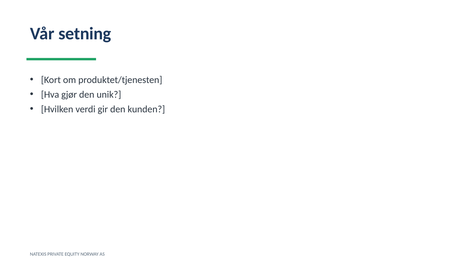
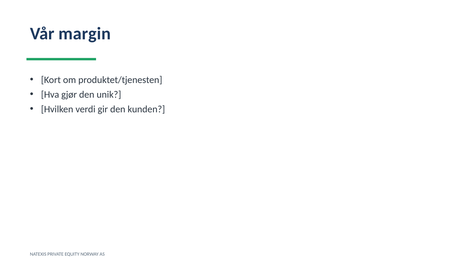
setning: setning -> margin (85, 34)
